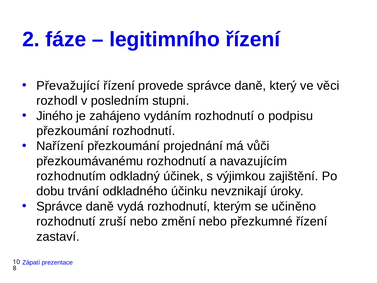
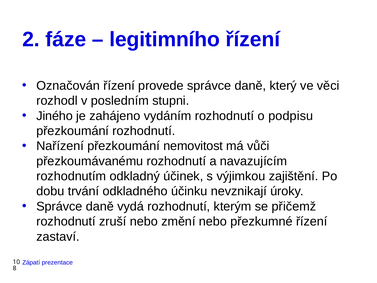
Převažující: Převažující -> Označován (68, 86)
projednání: projednání -> nemovitost (193, 146)
učiněno: učiněno -> přičemž (294, 206)
